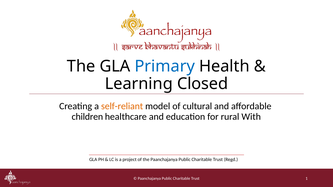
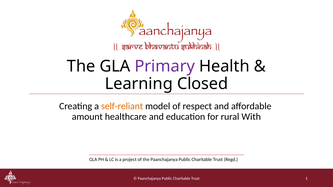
Primary colour: blue -> purple (165, 66)
cultural: cultural -> respect (197, 106)
children: children -> amount (87, 117)
